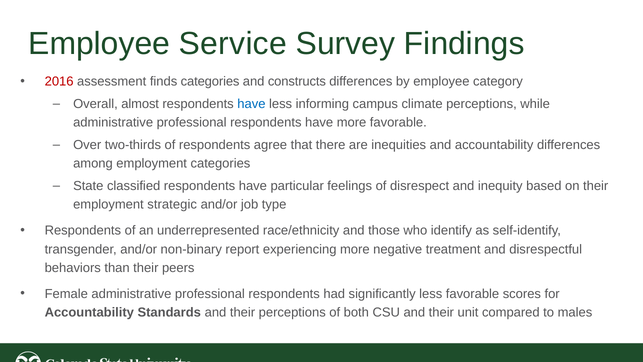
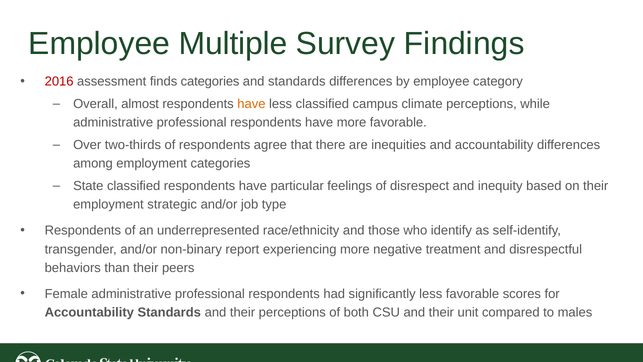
Service: Service -> Multiple (233, 44)
and constructs: constructs -> standards (297, 82)
have colour: blue -> orange (251, 104)
less informing: informing -> classified (322, 104)
